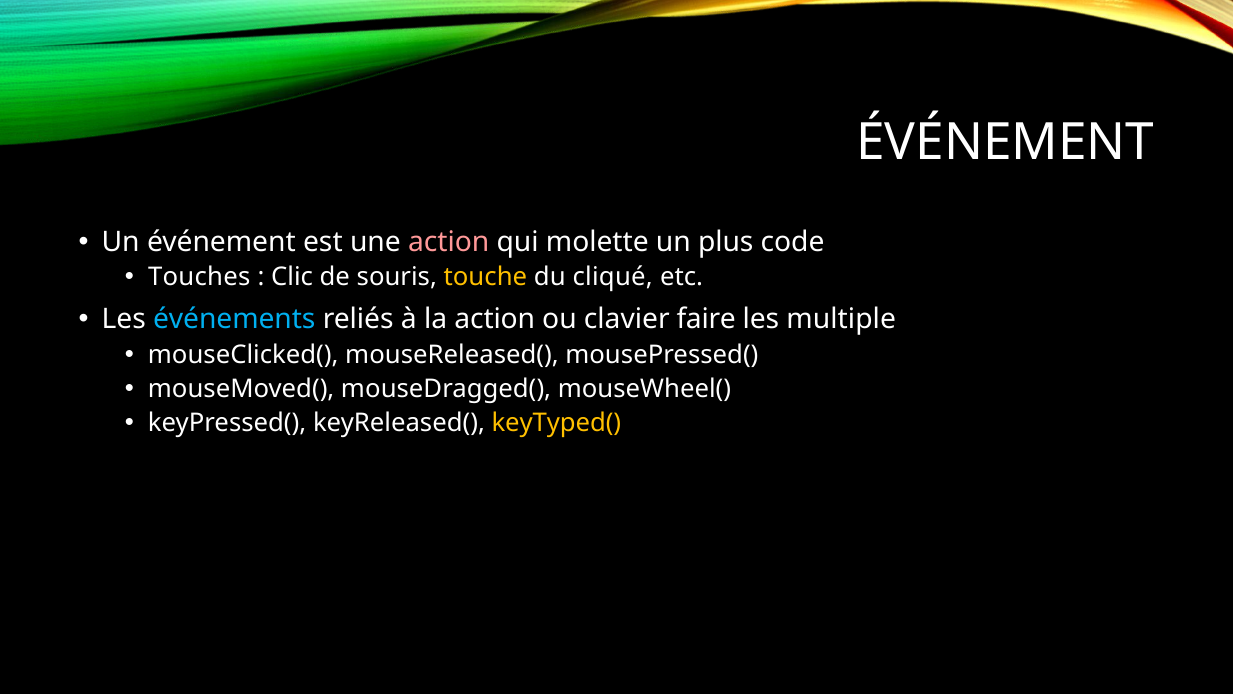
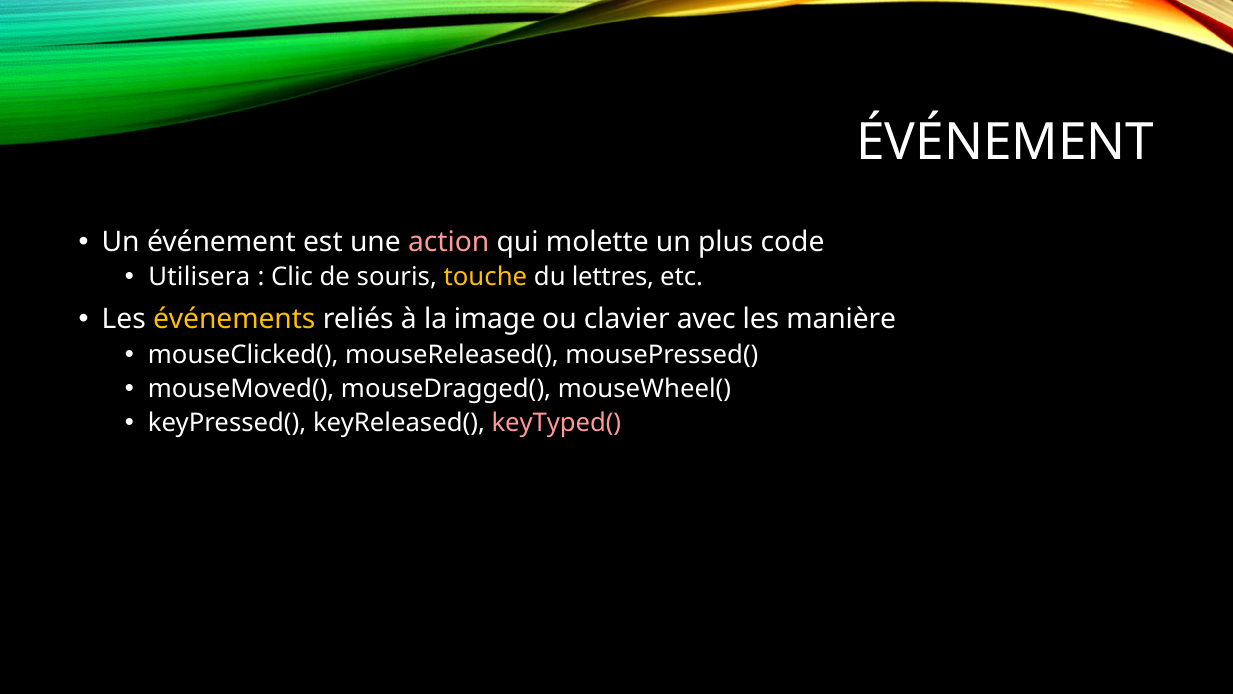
Touches: Touches -> Utilisera (199, 277)
cliqué: cliqué -> lettres (613, 277)
événements colour: light blue -> yellow (234, 319)
la action: action -> image (495, 319)
faire: faire -> avec (706, 319)
multiple: multiple -> manière (841, 319)
keyTyped( colour: yellow -> pink (556, 423)
